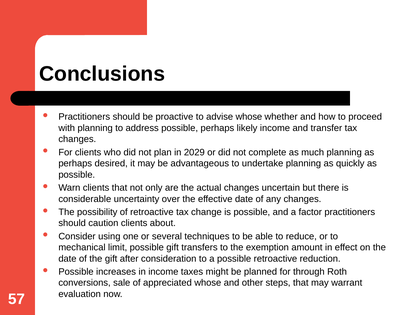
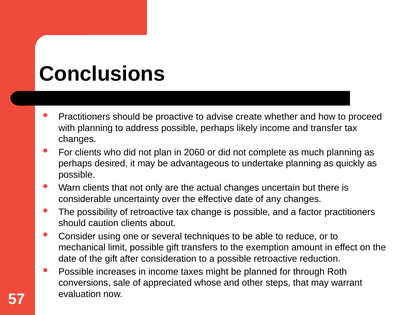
advise whose: whose -> create (249, 117)
2029: 2029 -> 2060 (194, 152)
